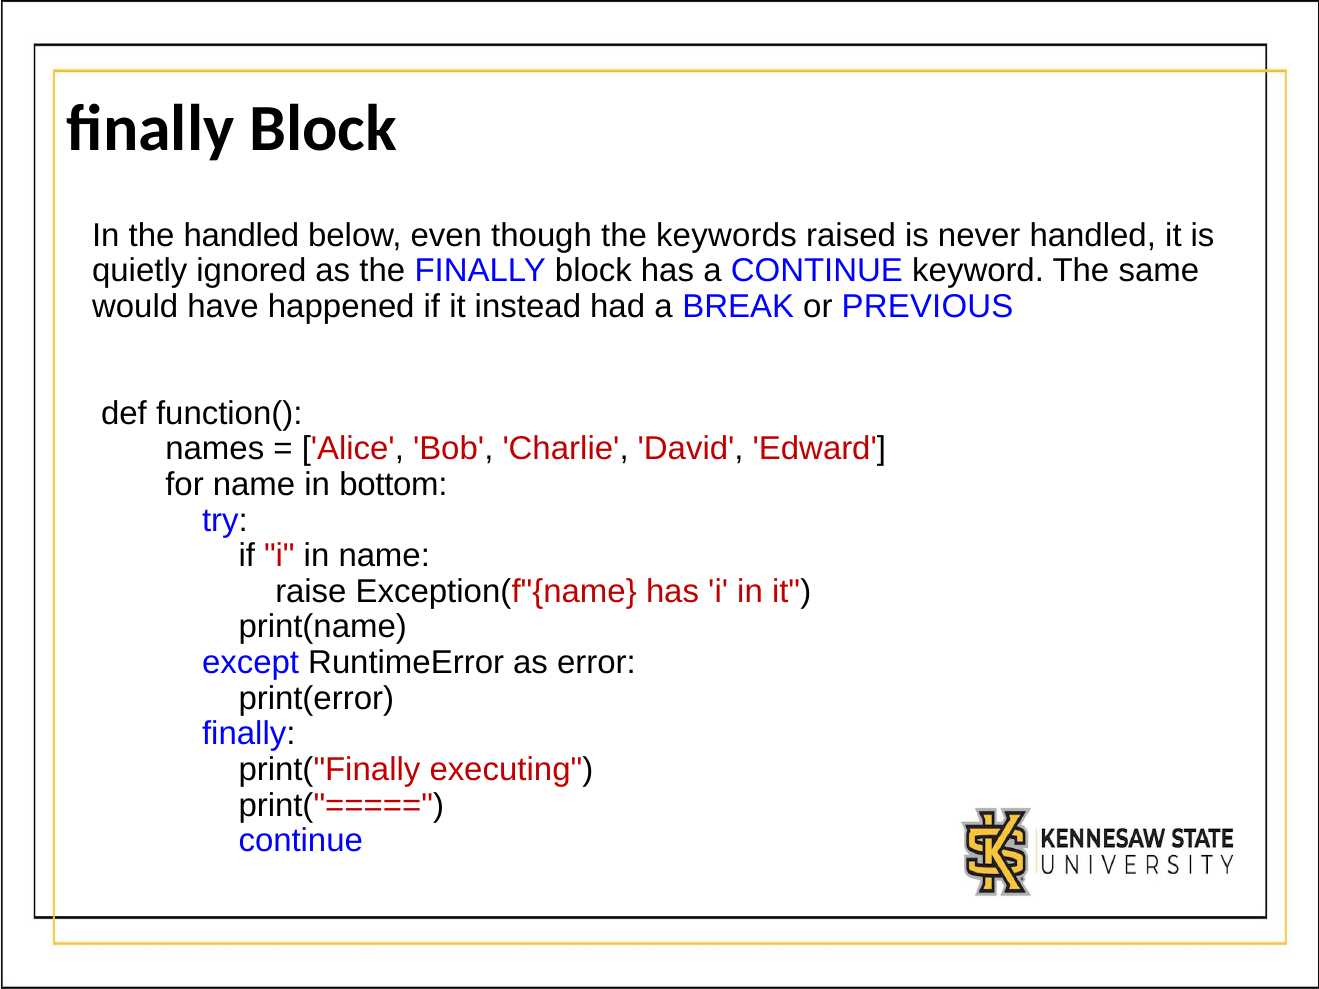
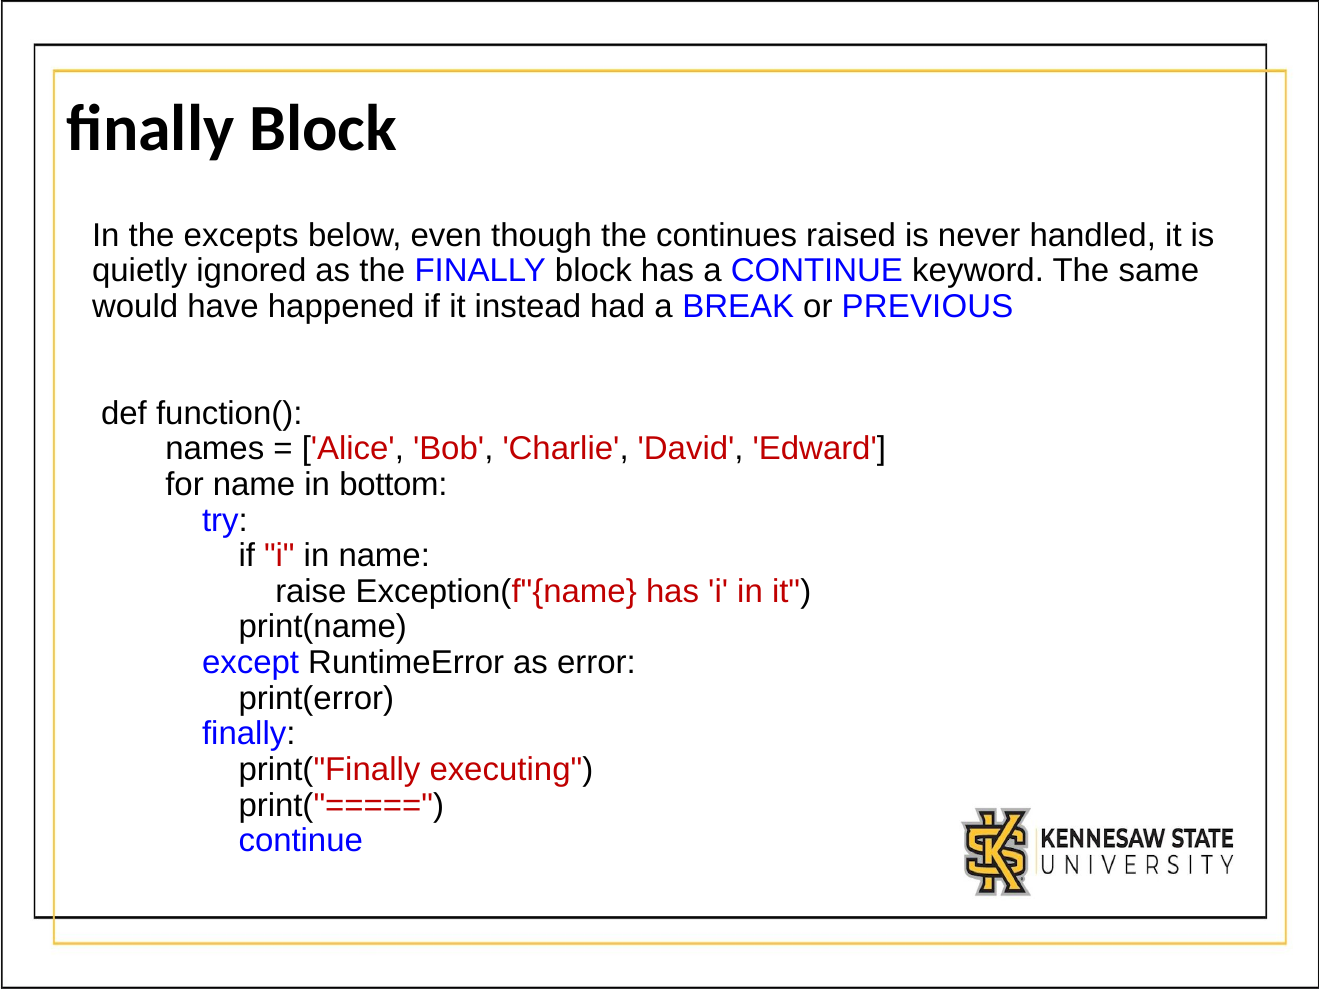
the handled: handled -> excepts (241, 236)
keywords: keywords -> continues (727, 236)
